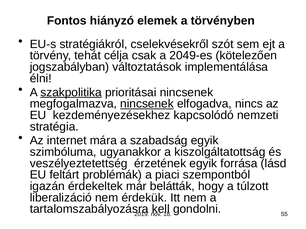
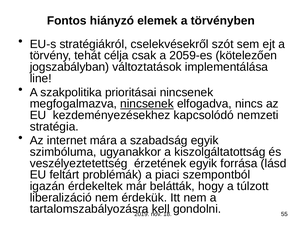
2049-es: 2049-es -> 2059-es (191, 56)
élni: élni -> line (41, 79)
szakpolitika underline: present -> none (71, 93)
